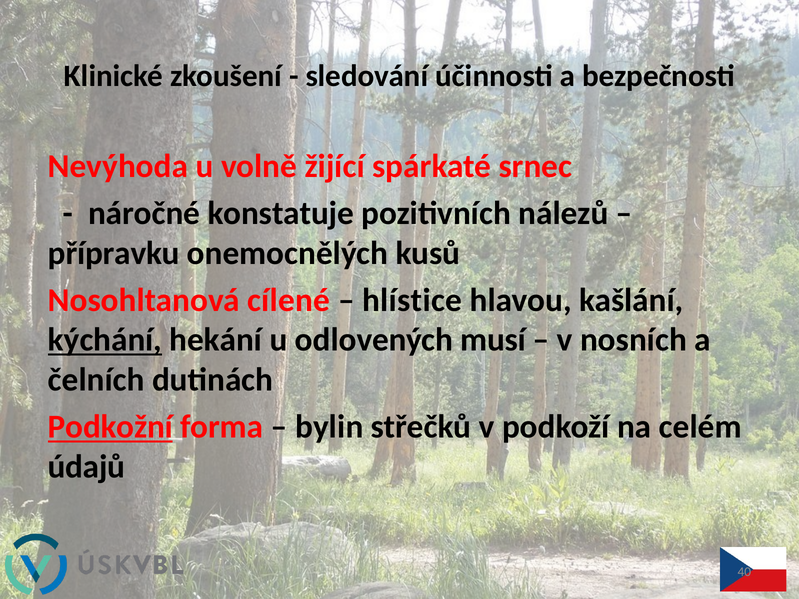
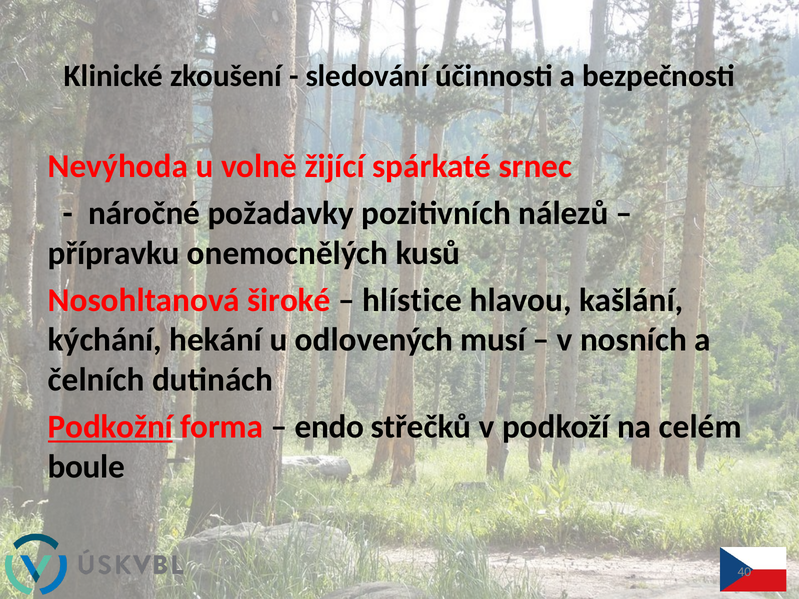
konstatuje: konstatuje -> požadavky (281, 213)
cílené: cílené -> široké (289, 300)
kýchání underline: present -> none (105, 340)
bylin: bylin -> endo (329, 427)
údajů: údajů -> boule (86, 467)
